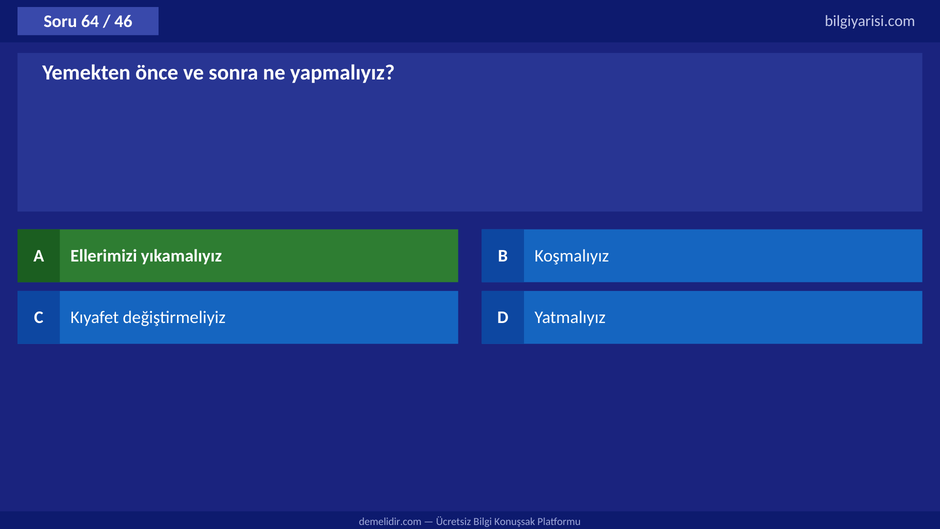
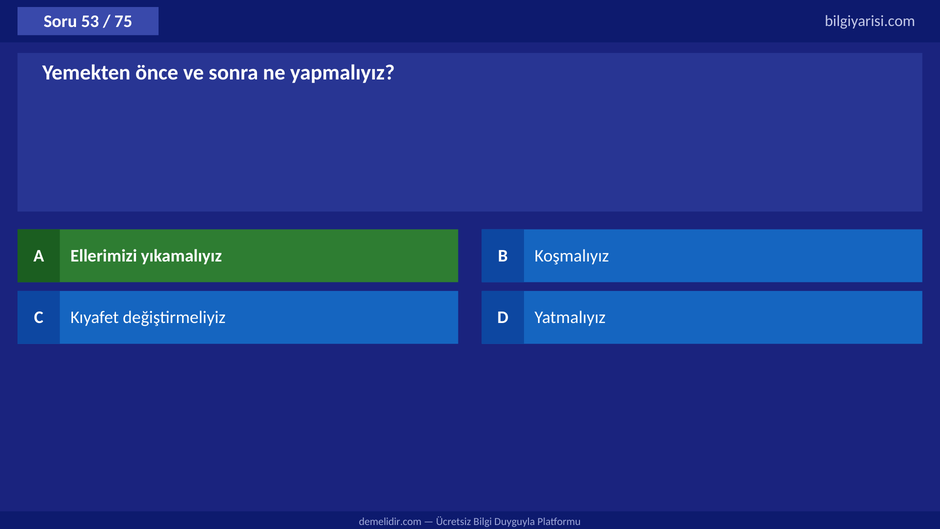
64: 64 -> 53 (90, 21)
46: 46 -> 75 (123, 21)
Konuşsak: Konuşsak -> Duyguyla (515, 521)
